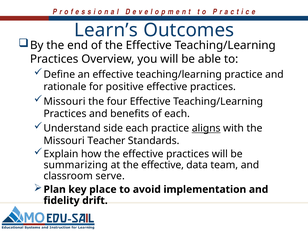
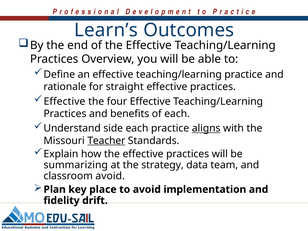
positive: positive -> straight (125, 87)
Missouri: Missouri -> Effective (65, 101)
Teacher underline: none -> present (106, 141)
at the effective: effective -> strategy (162, 165)
classroom serve: serve -> avoid (110, 176)
